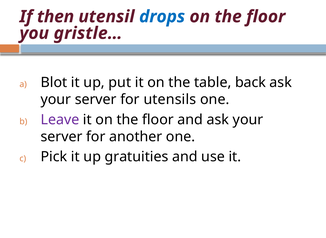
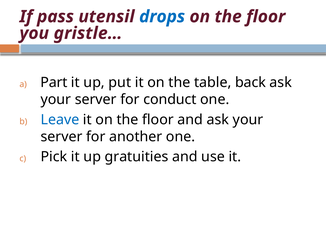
then: then -> pass (55, 17)
Blot: Blot -> Part (54, 83)
utensils: utensils -> conduct (170, 100)
Leave colour: purple -> blue (60, 120)
